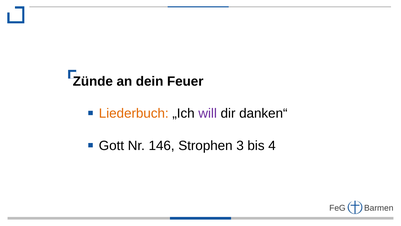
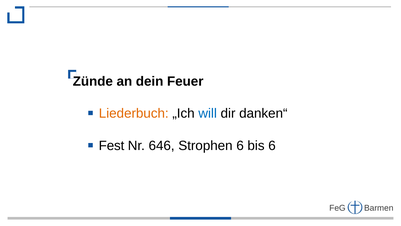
will colour: purple -> blue (208, 113)
Gott: Gott -> Fest (112, 145)
146: 146 -> 646 (162, 145)
Strophen 3: 3 -> 6 (240, 145)
bis 4: 4 -> 6 (272, 145)
